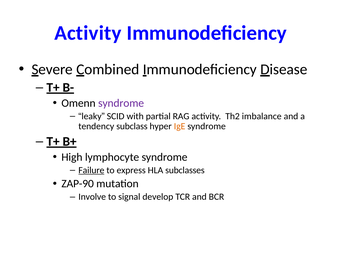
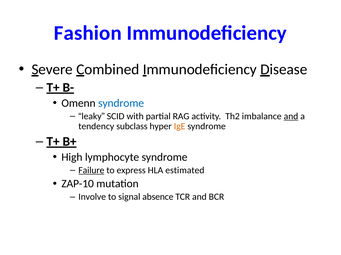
Activity: Activity -> Fashion (88, 33)
syndrome colour: purple -> blue (121, 103)
and underline: none -> present (291, 117)
subclasses: subclasses -> estimated (185, 171)
ZAP-90: ZAP-90 -> ZAP-10 (78, 184)
develop: develop -> absence (158, 197)
